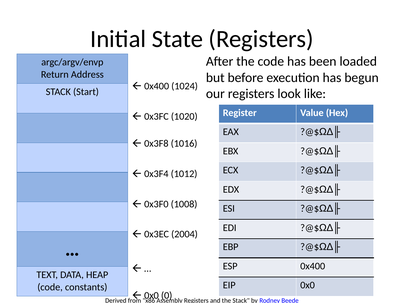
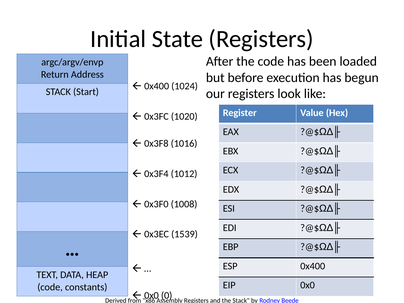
2004: 2004 -> 1539 (185, 234)
